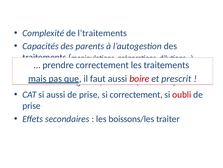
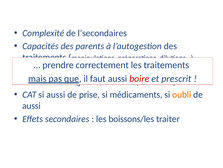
l’traitements: l’traitements -> l’secondaires (102, 33)
si correctement: correctement -> médicaments (136, 94)
oubli colour: red -> orange (182, 94)
prise: prise -> aussi (31, 105)
